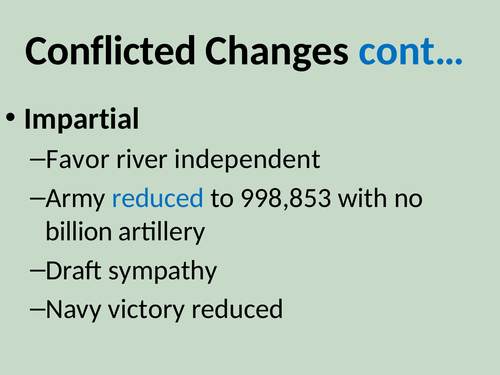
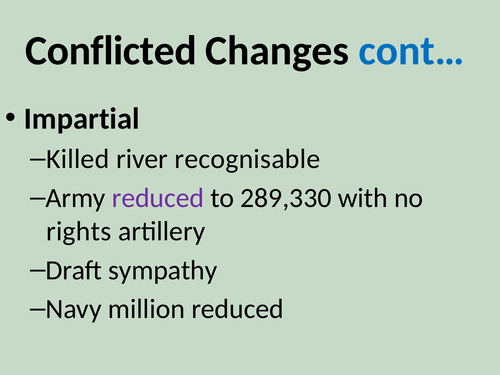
Favor: Favor -> Killed (78, 159)
independent: independent -> recognisable (247, 159)
reduced colour: blue -> purple (158, 198)
998,853: 998,853 -> 289,330 (286, 198)
billion: billion -> rights (79, 231)
victory: victory -> million (146, 309)
